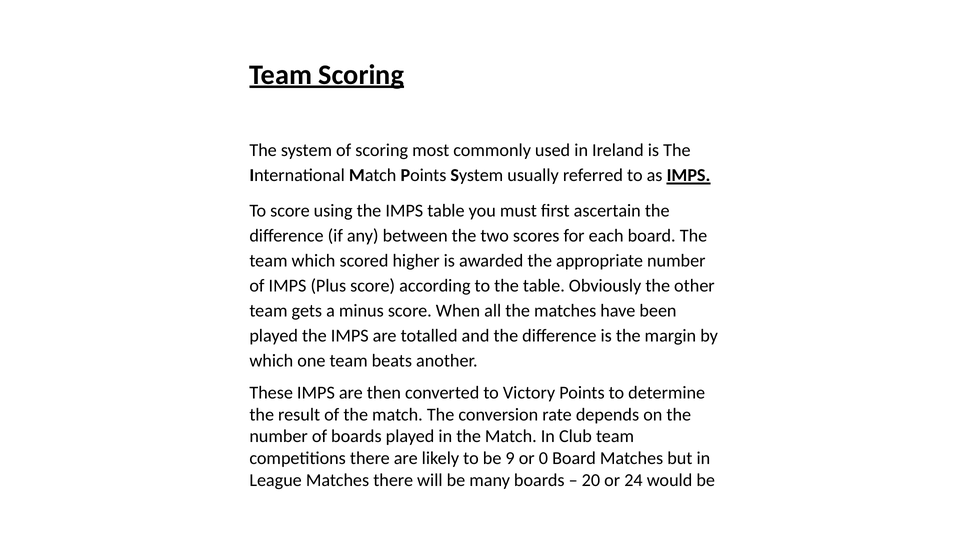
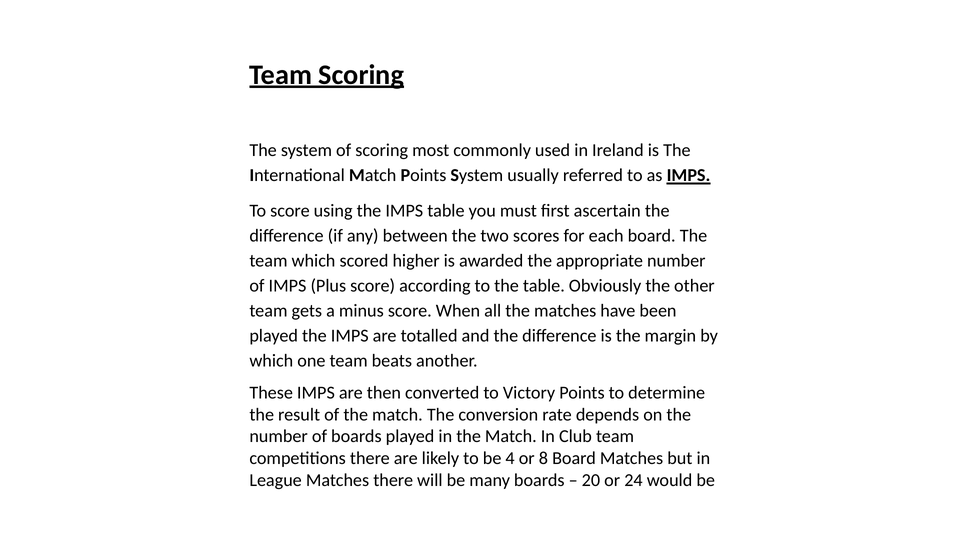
9: 9 -> 4 (510, 458)
0: 0 -> 8 (543, 458)
